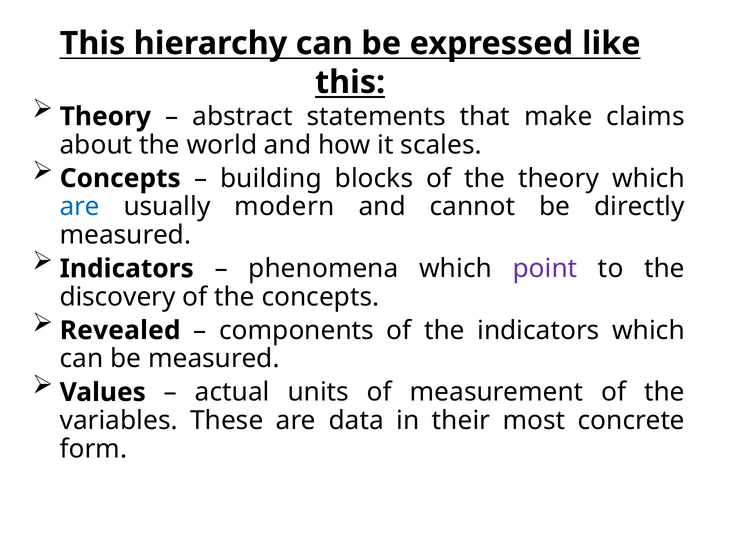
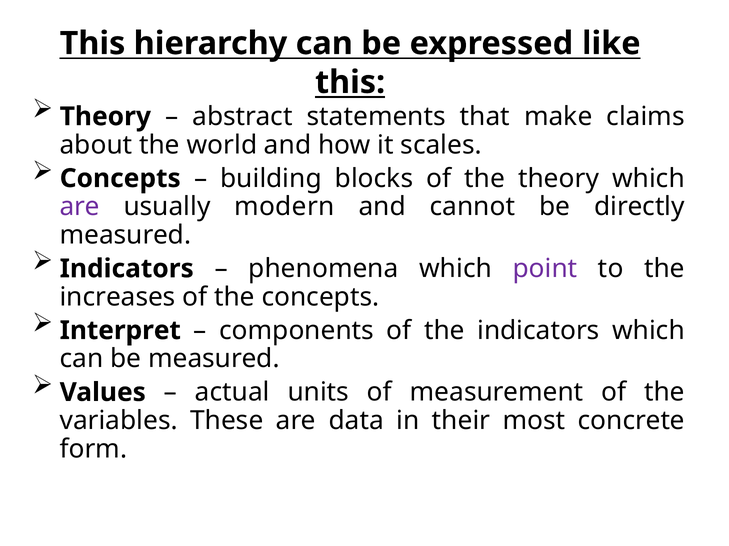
are colour: blue -> purple (80, 207)
discovery: discovery -> increases (118, 297)
Revealed: Revealed -> Interpret (120, 331)
